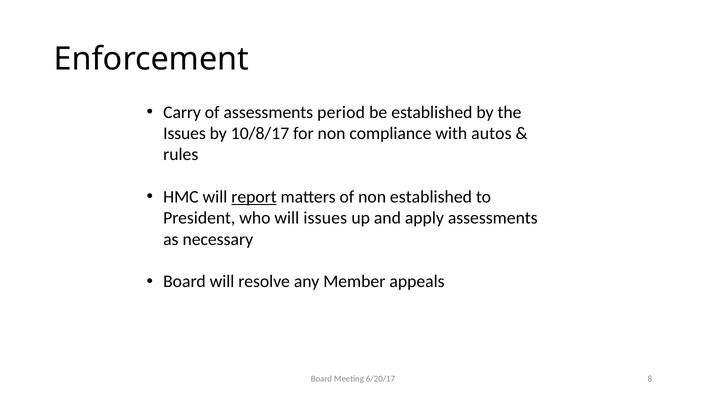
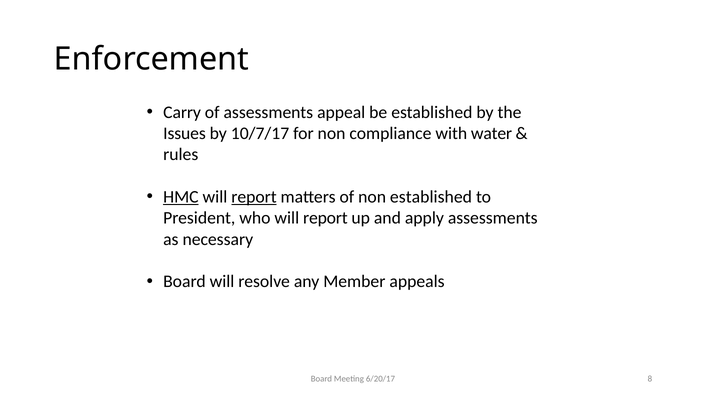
period: period -> appeal (341, 112)
10/8/17: 10/8/17 -> 10/7/17 (260, 133)
autos: autos -> water (492, 133)
HMC underline: none -> present (181, 197)
who will issues: issues -> report (325, 218)
